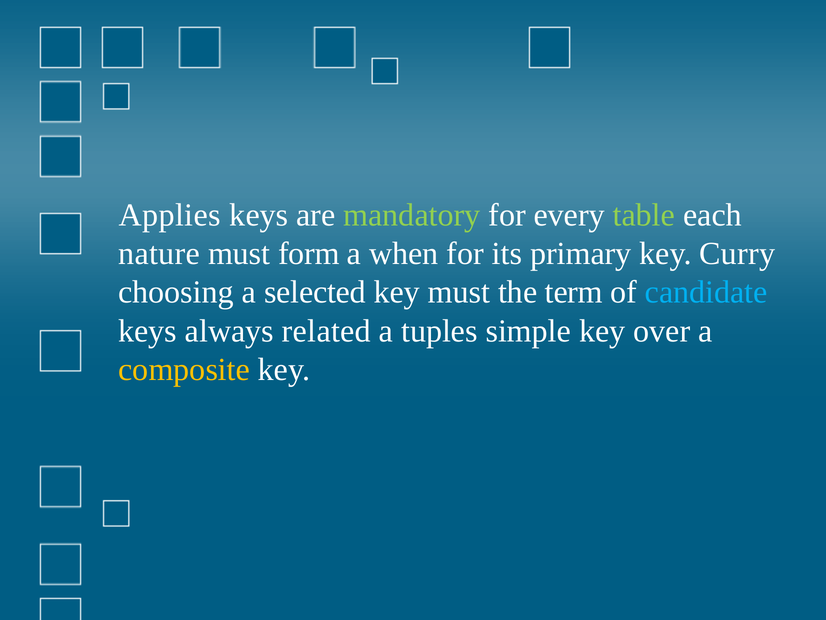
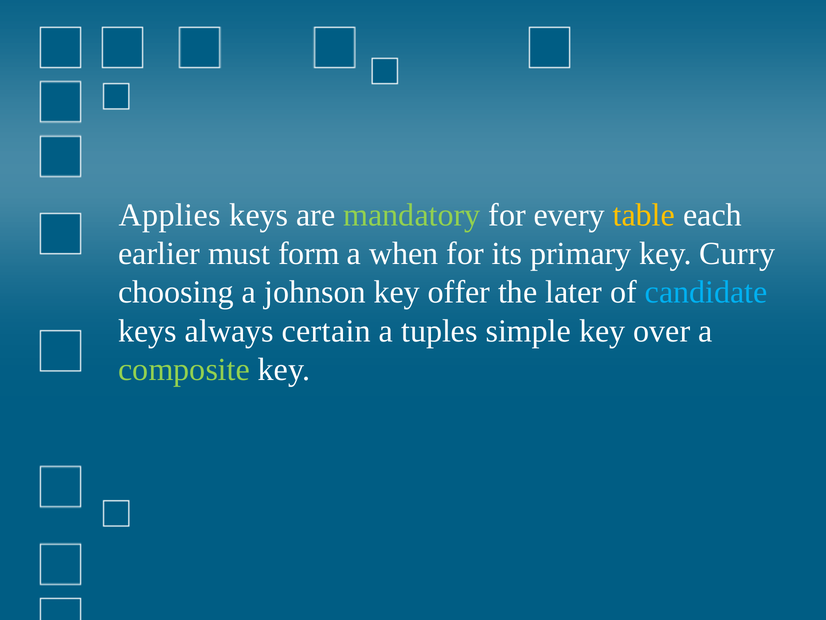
table colour: light green -> yellow (644, 215)
nature: nature -> earlier (159, 254)
selected: selected -> johnson (315, 292)
key must: must -> offer (459, 292)
term: term -> later (574, 292)
related: related -> certain (326, 331)
composite colour: yellow -> light green (184, 369)
